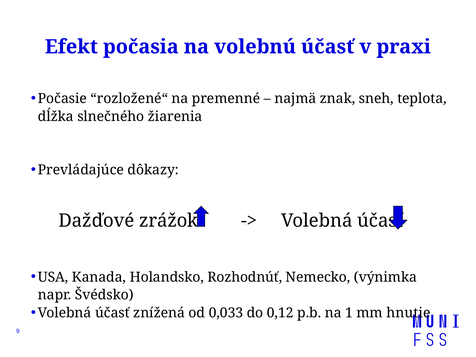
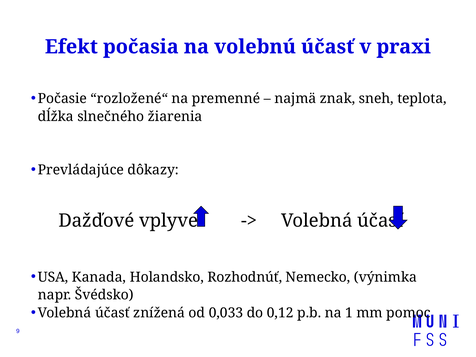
zrážok: zrážok -> vplyve (169, 221)
hnutie: hnutie -> pomoc (409, 313)
